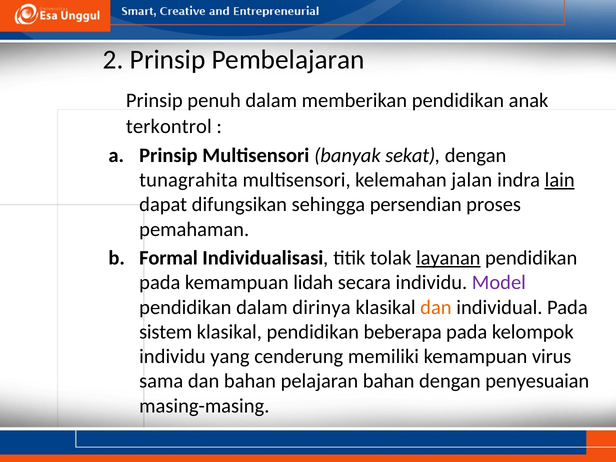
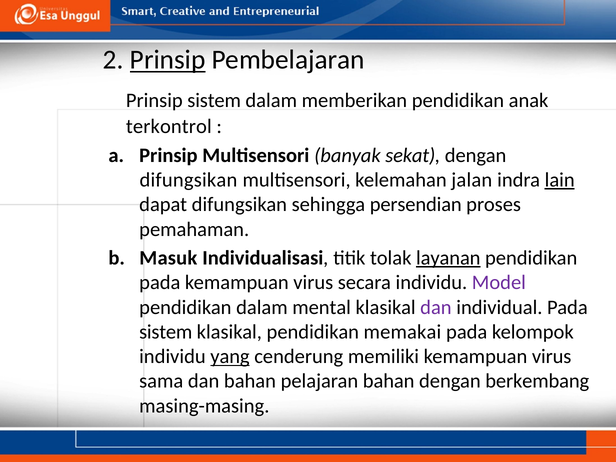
Prinsip underline: none -> present (168, 60)
Prinsip penuh: penuh -> sistem (214, 101)
tunagrahita: tunagrahita -> difungsikan (188, 180)
Formal: Formal -> Masuk (168, 258)
pada kemampuan lidah: lidah -> virus (313, 283)
dirinya: dirinya -> mental (322, 307)
dan colour: orange -> purple (436, 307)
beberapa: beberapa -> memakai (402, 332)
yang underline: none -> present (230, 357)
penyesuaian: penyesuaian -> berkembang (537, 381)
